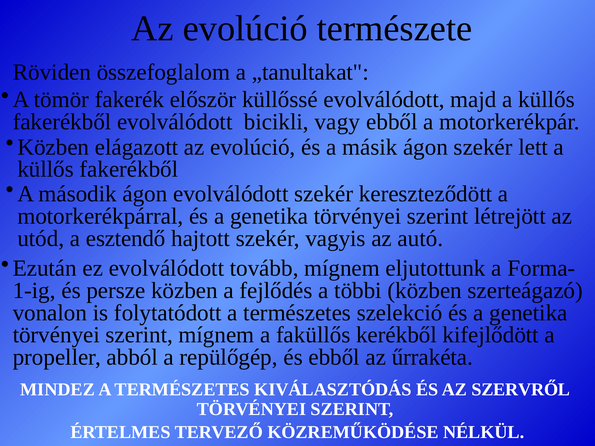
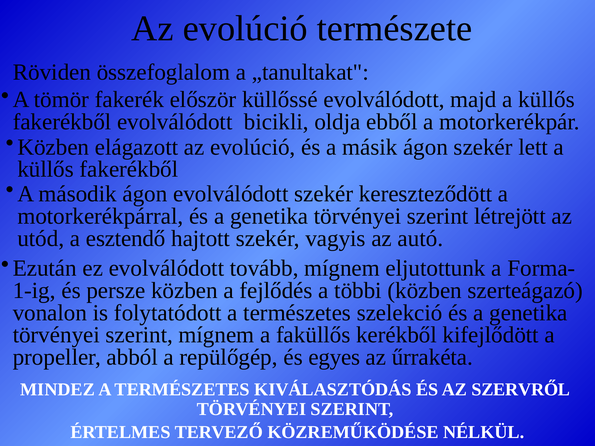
vagy: vagy -> oldja (337, 122)
és ebből: ebből -> egyes (334, 357)
